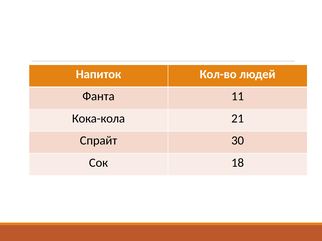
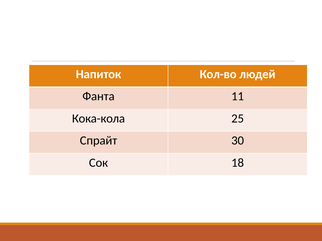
21: 21 -> 25 (238, 119)
